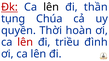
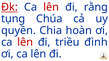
lên colour: black -> red (51, 7)
thần: thần -> rằng (96, 7)
Thời: Thời -> Chia (51, 31)
